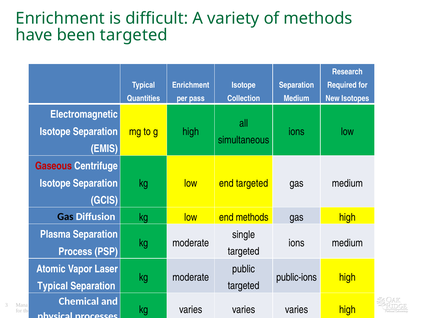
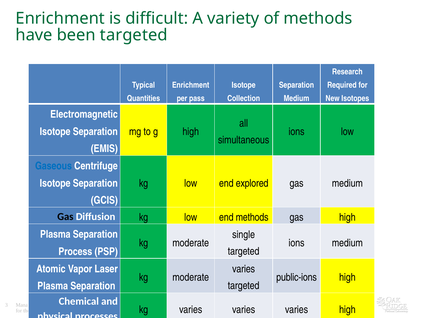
Gaseous colour: red -> blue (54, 166)
end targeted: targeted -> explored (252, 183)
public: public -> varies (244, 269)
Typical: Typical -> Plasma (53, 286)
